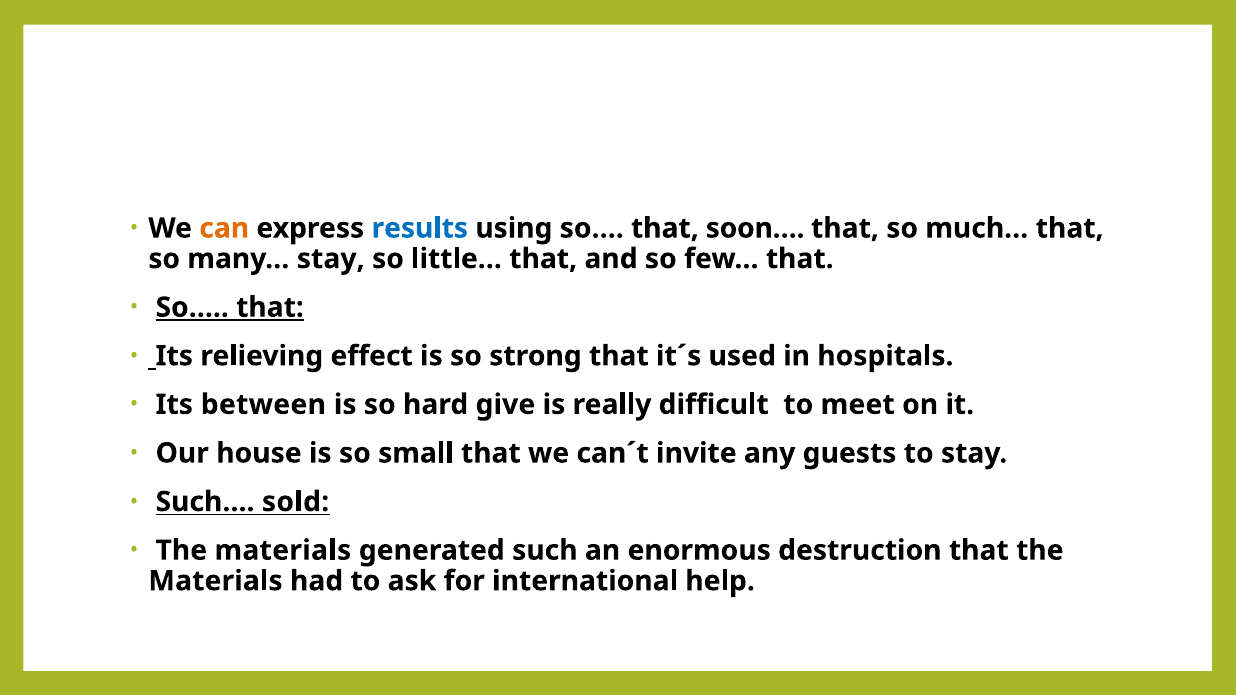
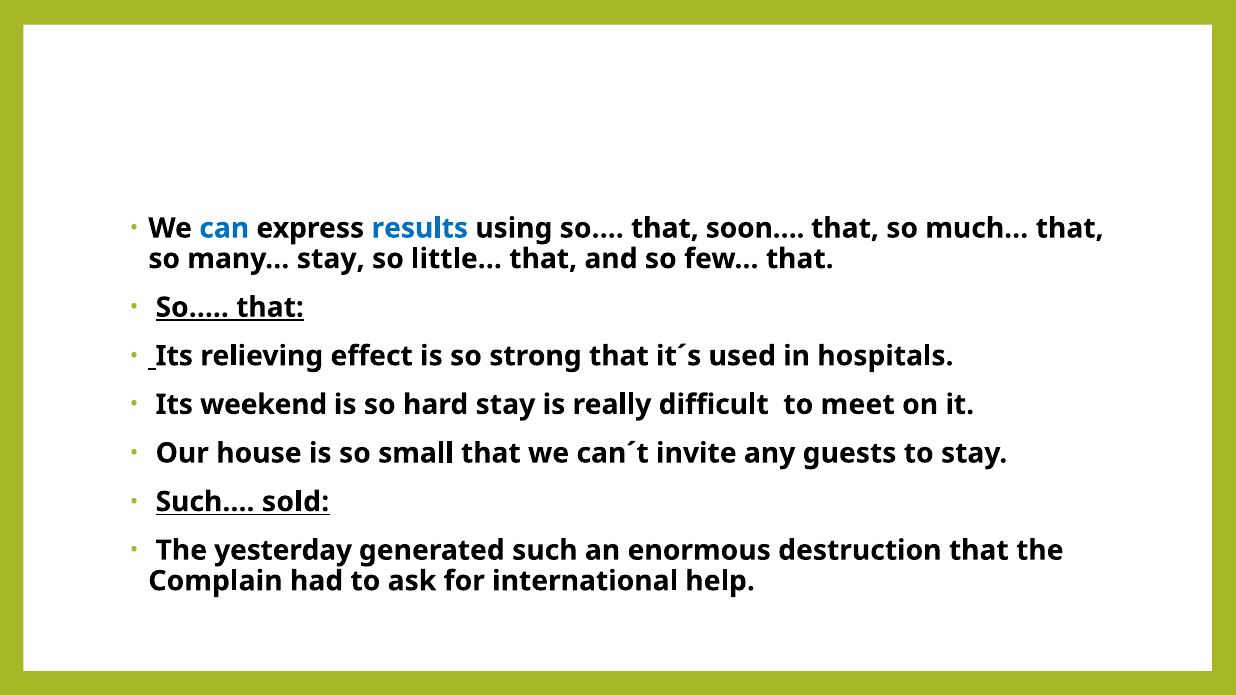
can colour: orange -> blue (224, 228)
between: between -> weekend (264, 405)
hard give: give -> stay (505, 405)
materials: materials -> yesterday (283, 551)
Materials: Materials -> Complain (215, 581)
